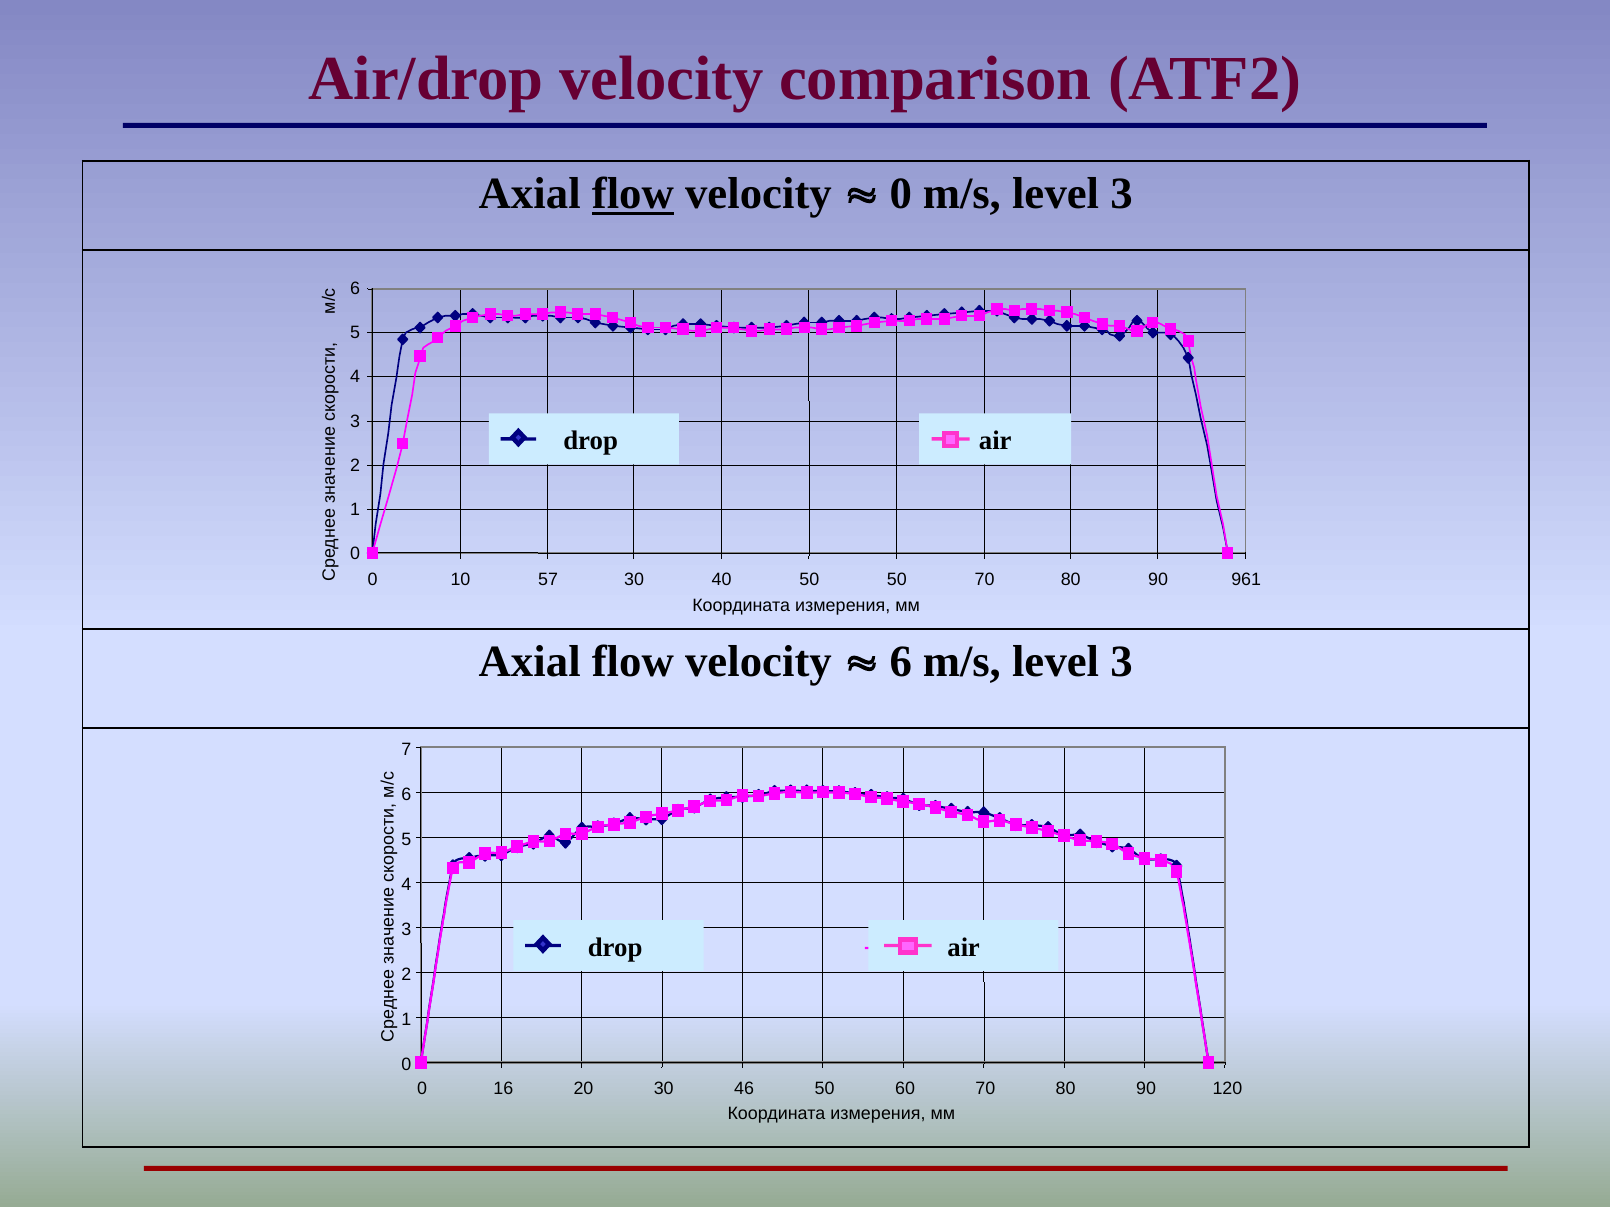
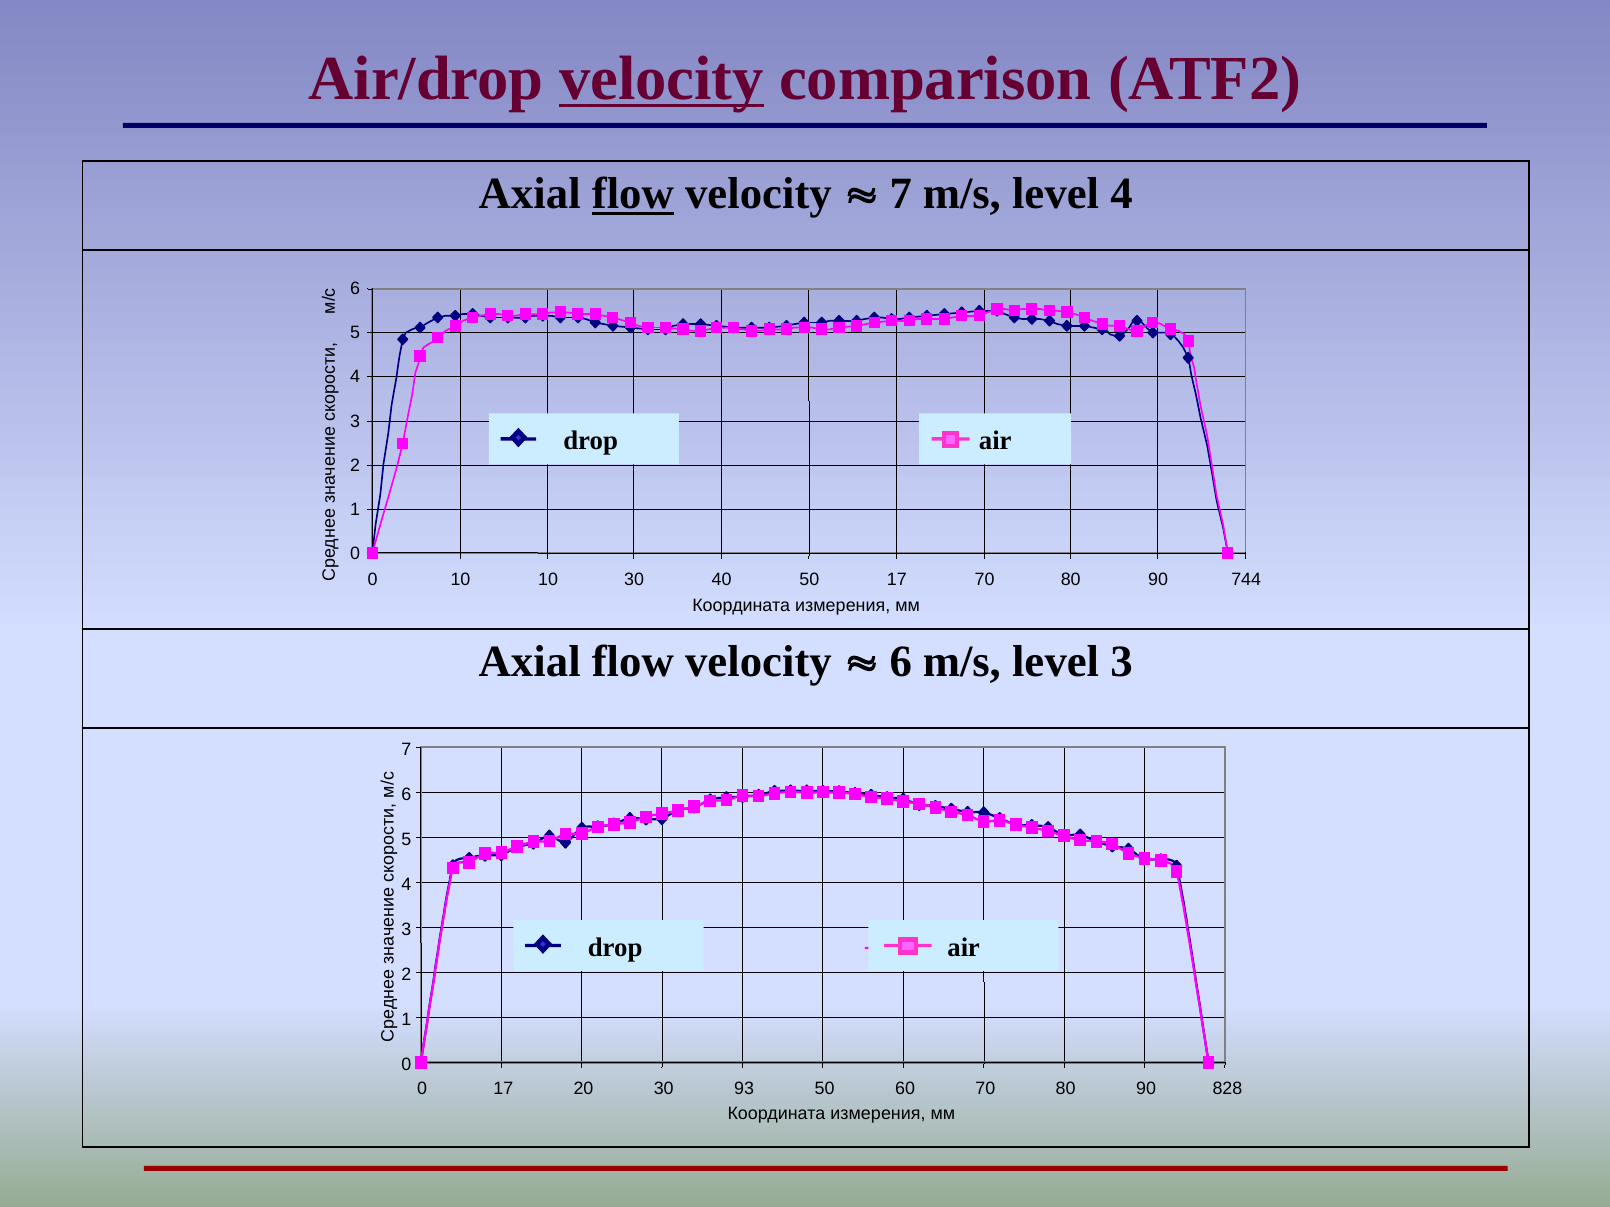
velocity underline: none -> present (662, 79)
0: 0 -> 7 (901, 194)
3: 3 -> 4 (1121, 194)
10 57: 57 -> 10 (548, 580)
50 50: 50 -> 17 (897, 580)
961: 961 -> 744 (1246, 580)
0 16: 16 -> 17 (503, 1089)
46: 46 -> 93 (744, 1089)
120: 120 -> 828 (1227, 1089)
